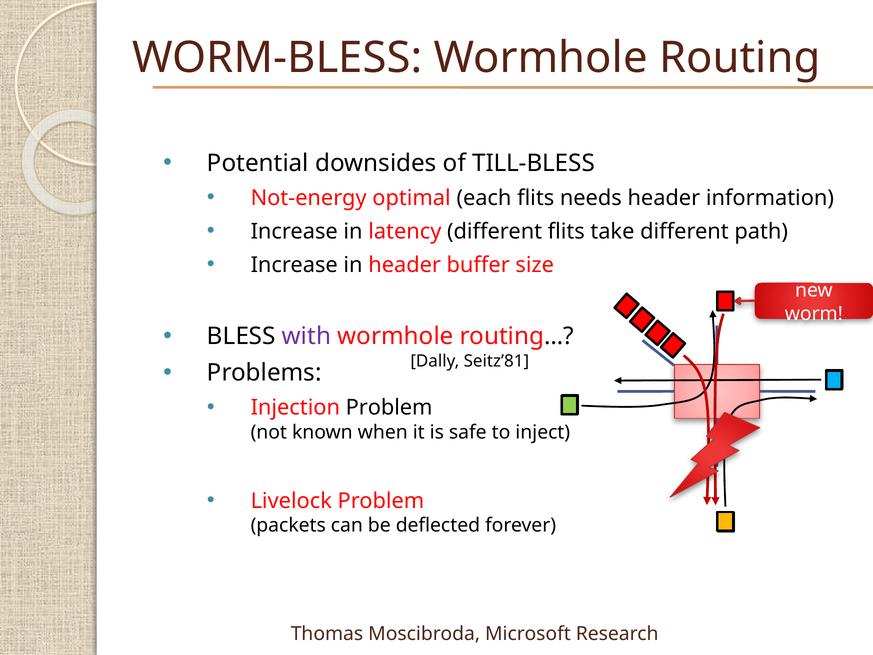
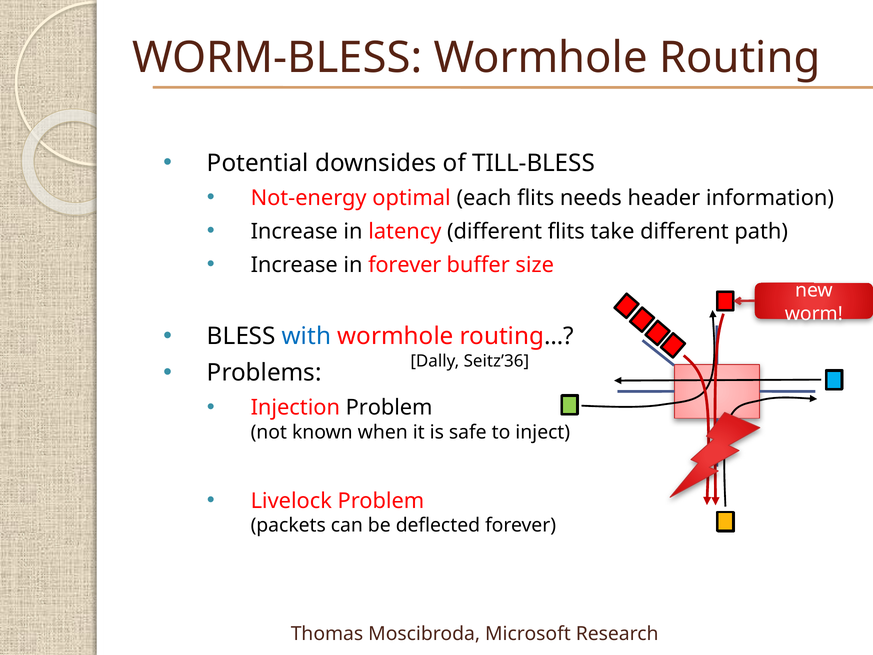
in header: header -> forever (405, 265)
with colour: purple -> blue (306, 336)
Seitz’81: Seitz’81 -> Seitz’36 (496, 361)
